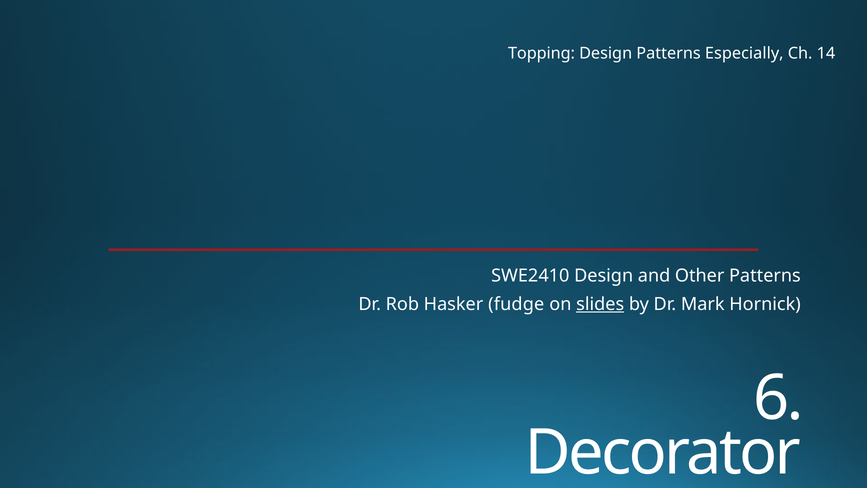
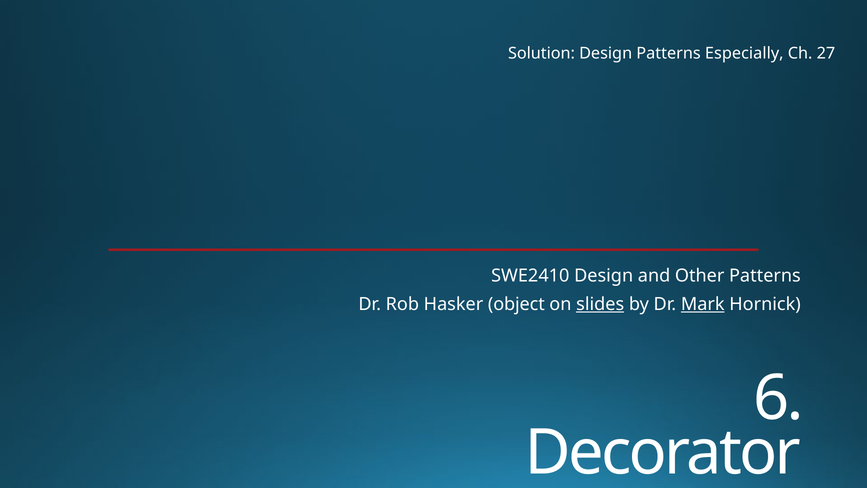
Topping: Topping -> Solution (541, 53)
14: 14 -> 27 (826, 53)
fudge: fudge -> object (516, 304)
Mark underline: none -> present (703, 304)
